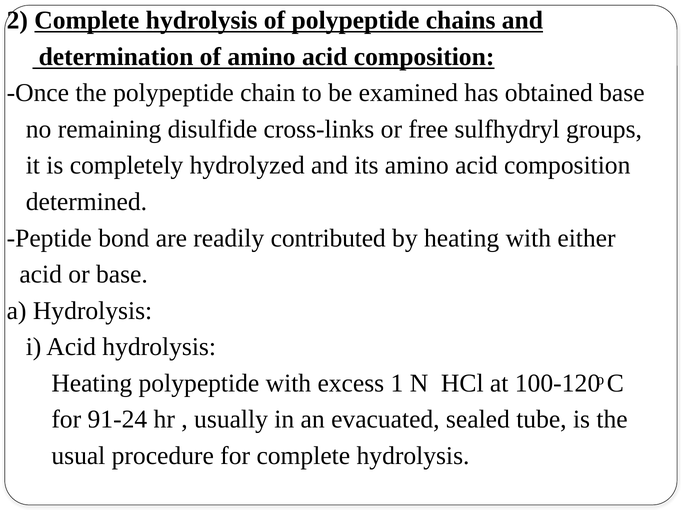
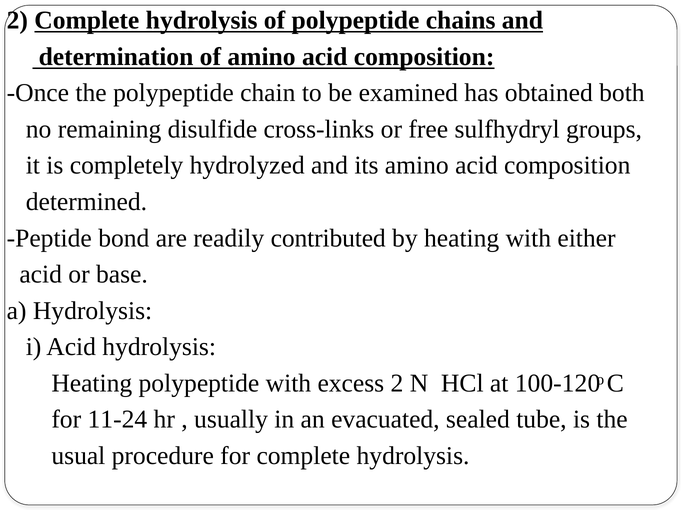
obtained base: base -> both (622, 93)
excess 1: 1 -> 2 (397, 383)
91-24: 91-24 -> 11-24 (117, 419)
